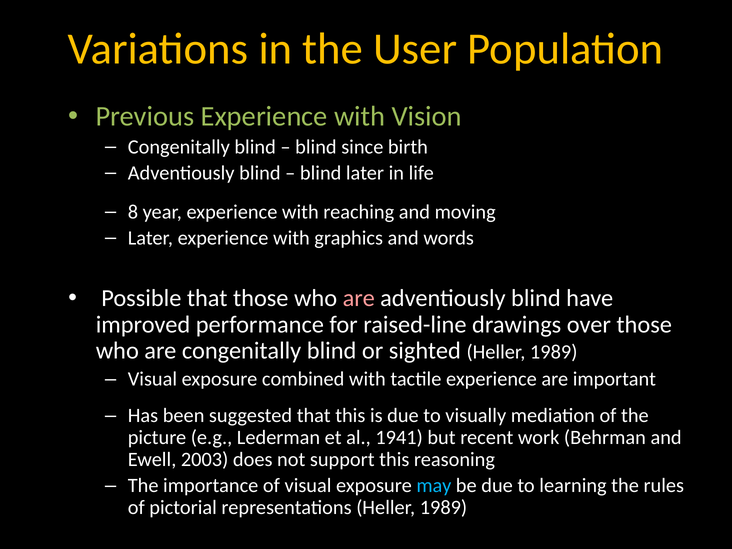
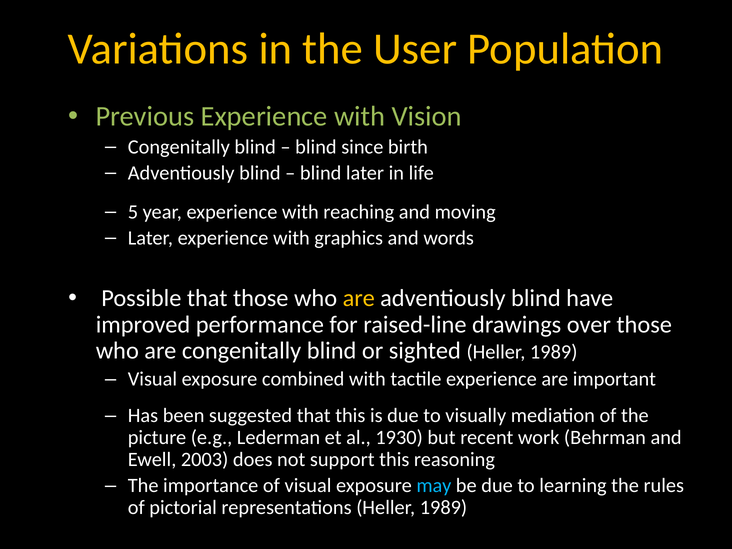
8: 8 -> 5 (133, 212)
are colour: pink -> yellow (359, 298)
1941: 1941 -> 1930 (399, 438)
